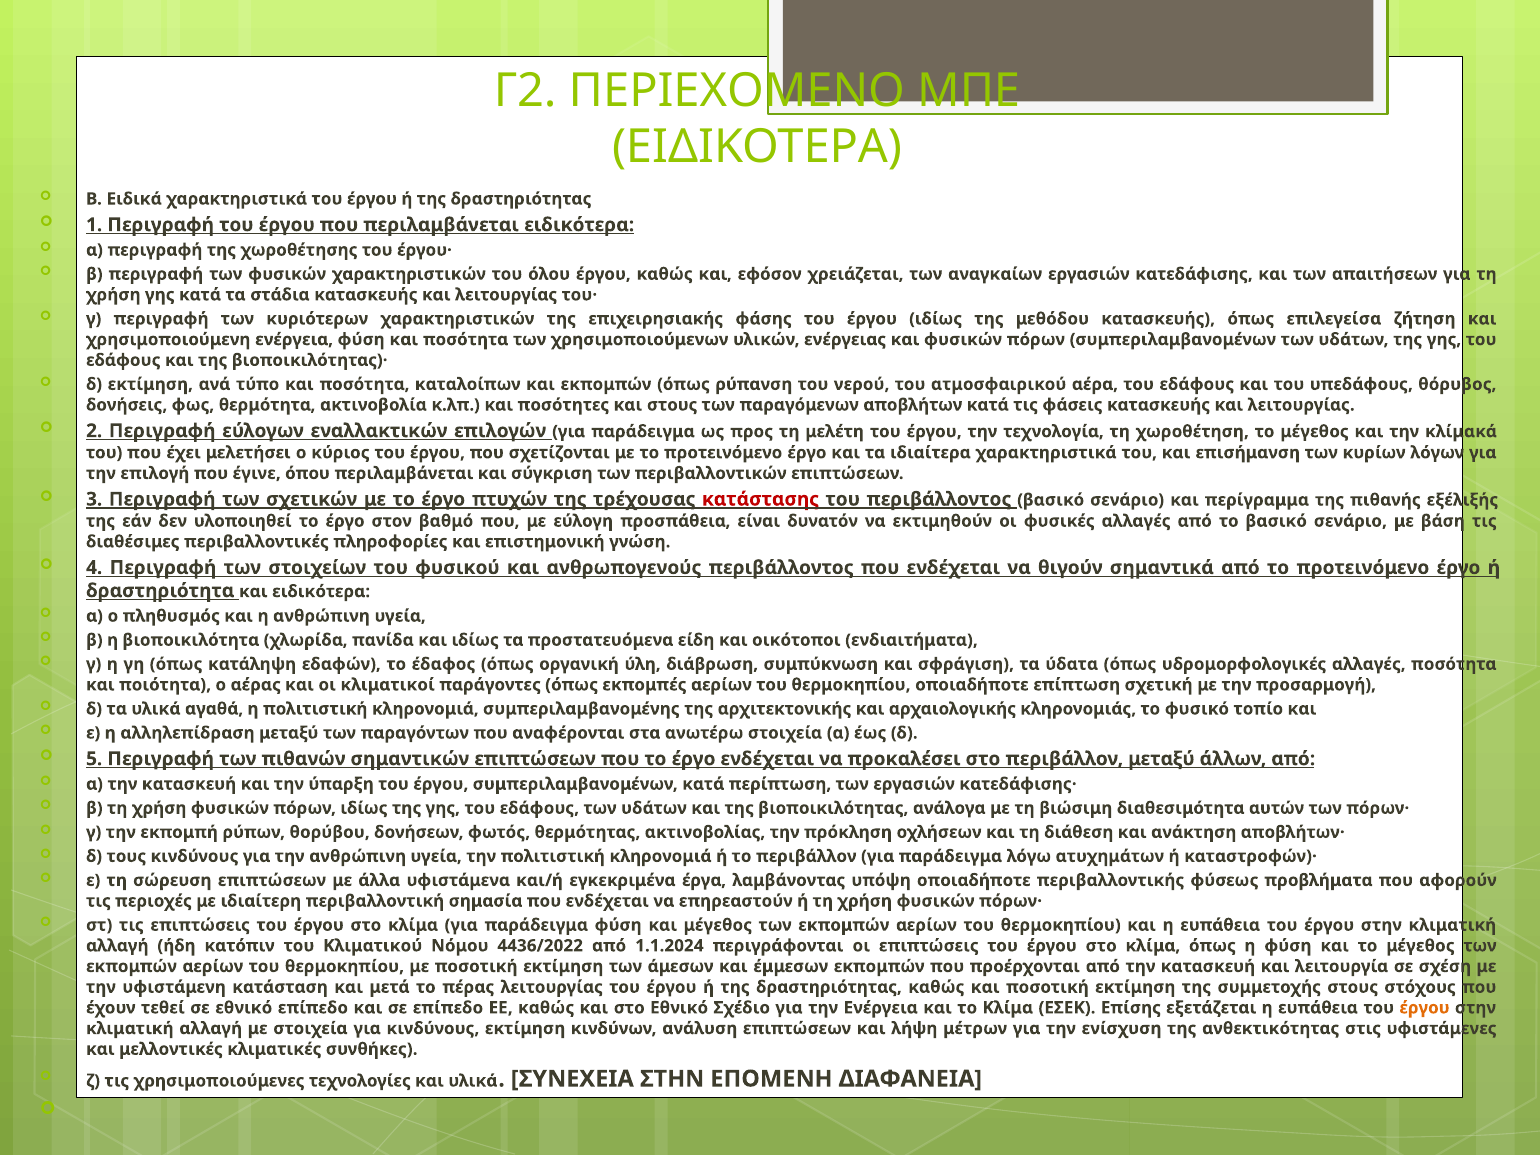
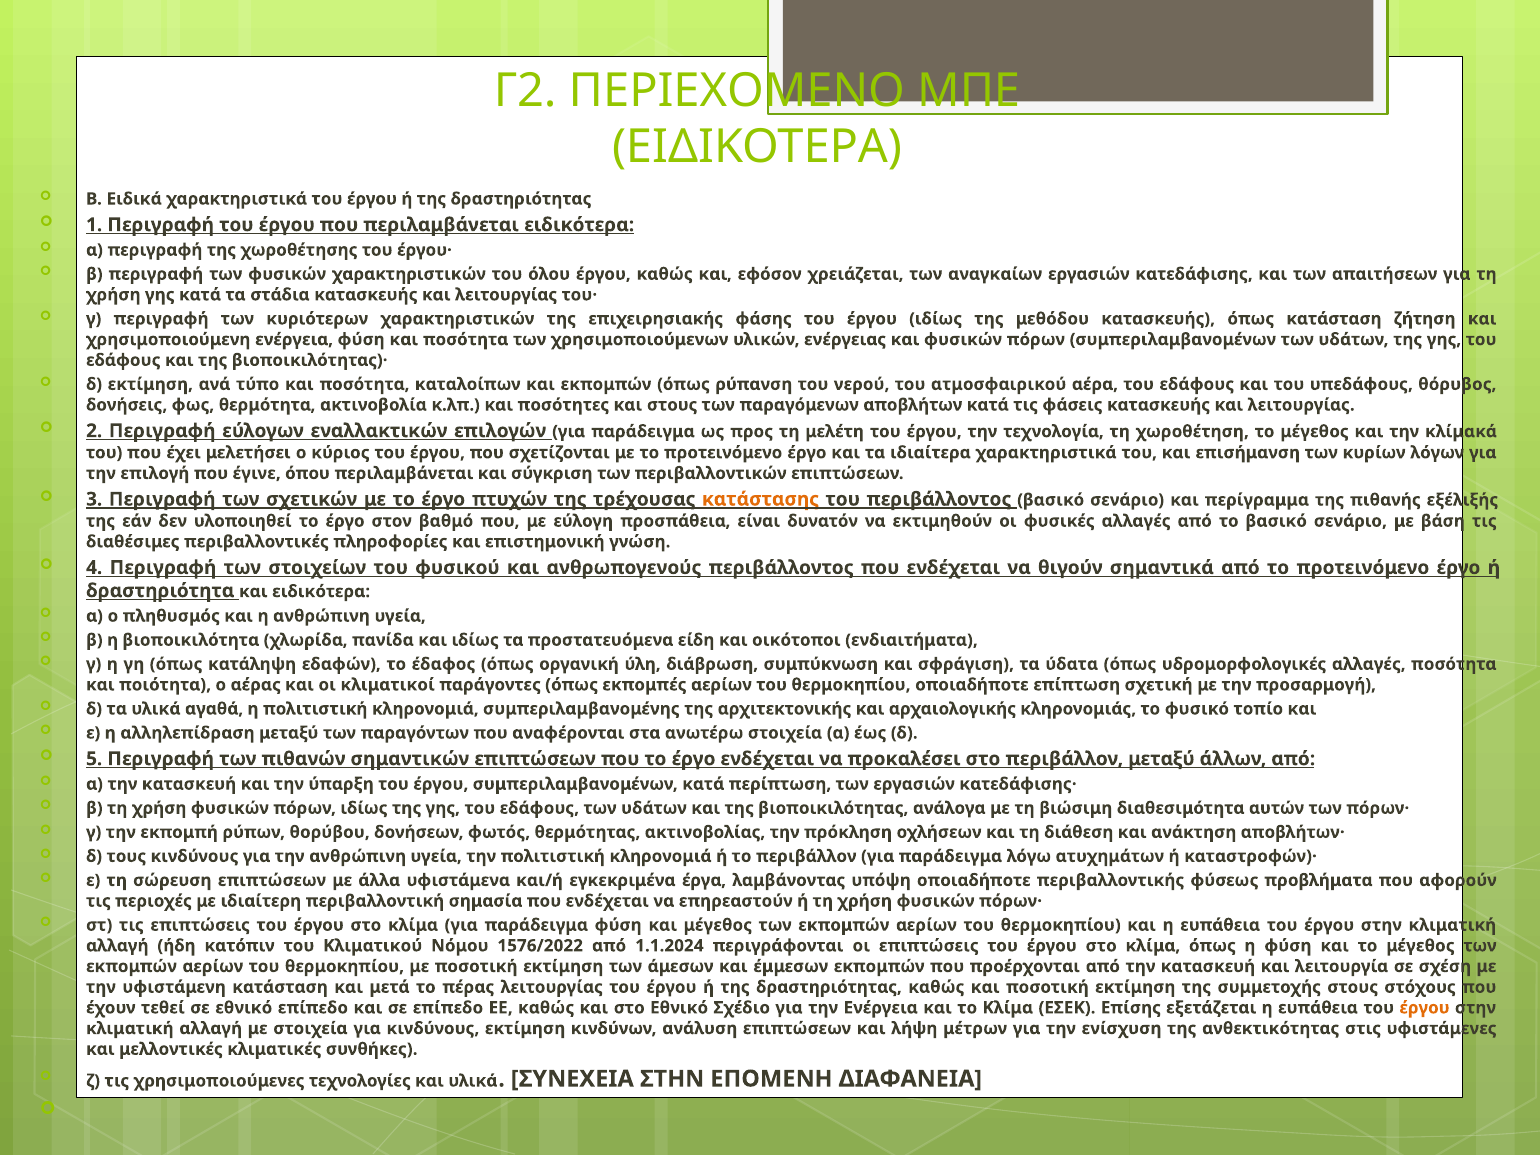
όπως επιλεγείσα: επιλεγείσα -> κατάσταση (1334, 319)
κατάστασης colour: red -> orange (760, 499)
4436/2022: 4436/2022 -> 1576/2022 (540, 946)
